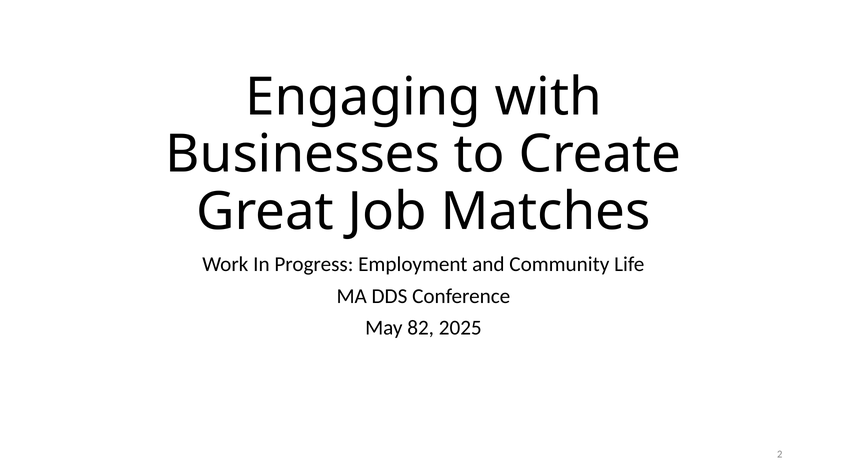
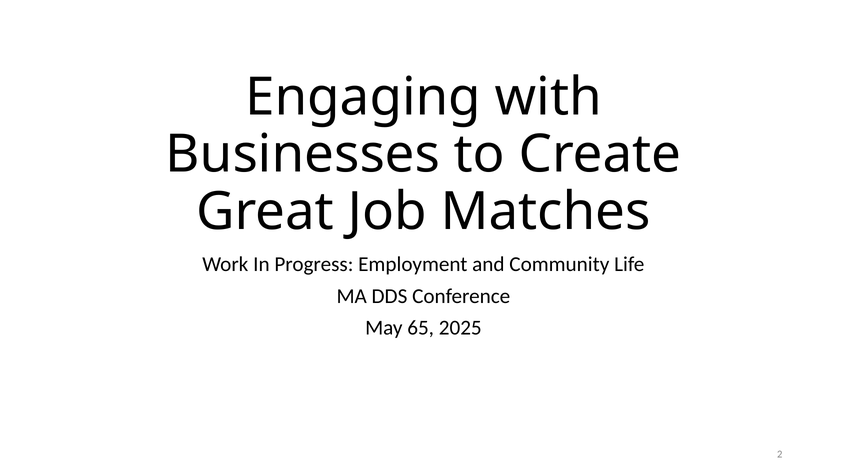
82: 82 -> 65 (421, 328)
